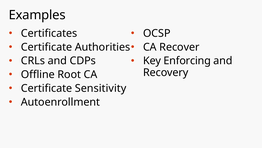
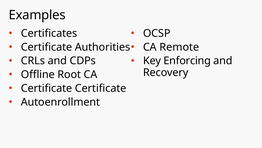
Recover: Recover -> Remote (179, 47)
Certificate Sensitivity: Sensitivity -> Certificate (101, 88)
